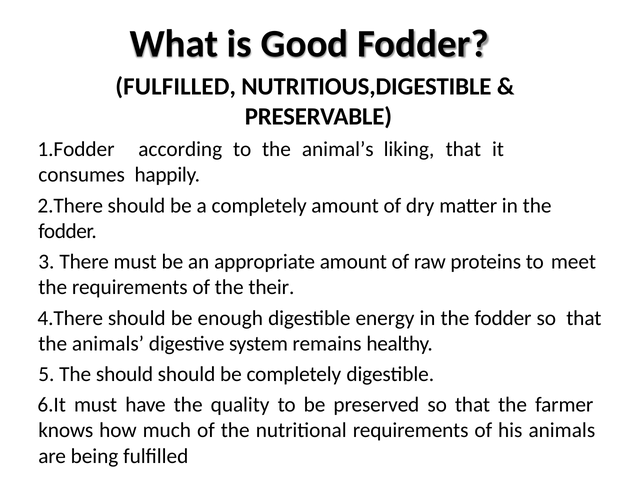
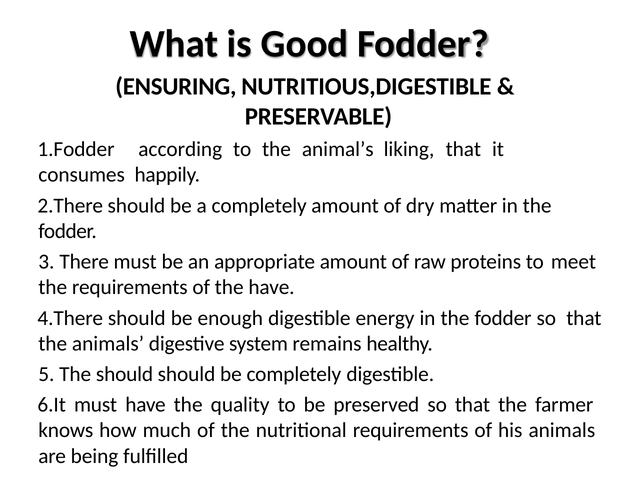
FULFILLED: FULFILLED -> ENSURING (176, 87)
the their: their -> have (271, 287)
